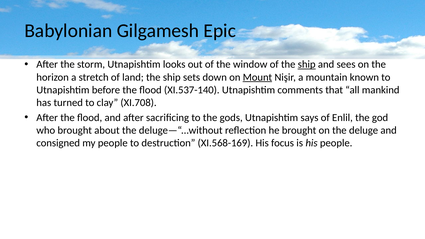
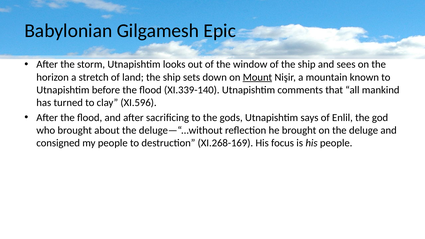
ship underline: present -> none (307, 64)
XI.537-140: XI.537-140 -> XI.339-140 (192, 90)
XI.708: XI.708 -> XI.596 (139, 103)
XI.568-169: XI.568-169 -> XI.268-169 (225, 143)
